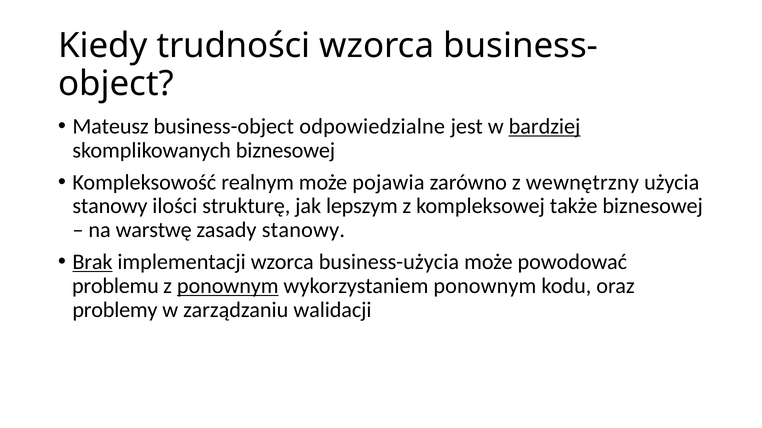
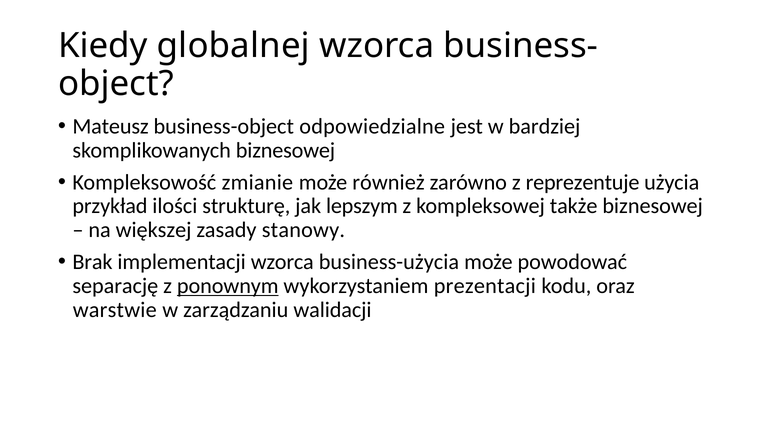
trudności: trudności -> globalnej (233, 46)
bardziej underline: present -> none (545, 127)
realnym: realnym -> zmianie (257, 182)
pojawia: pojawia -> również (388, 182)
wewnętrzny: wewnętrzny -> reprezentuje (583, 182)
stanowy: stanowy -> przykład (110, 206)
warstwę: warstwę -> większej (154, 230)
Brak underline: present -> none (92, 262)
problemu: problemu -> separację (115, 286)
wykorzystaniem ponownym: ponownym -> prezentacji (485, 286)
problemy: problemy -> warstwie (115, 310)
